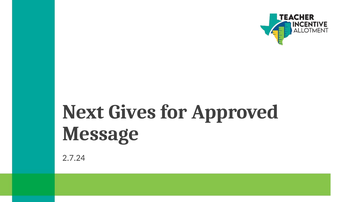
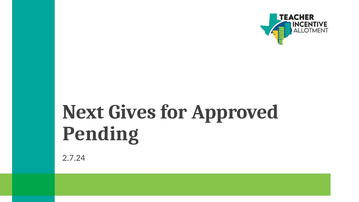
Message: Message -> Pending (101, 134)
